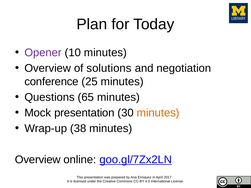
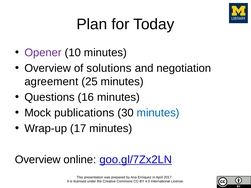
conference: conference -> agreement (51, 82)
65: 65 -> 16 (86, 97)
Mock presentation: presentation -> publications (84, 113)
minutes colour: orange -> blue (158, 113)
38: 38 -> 17 (78, 129)
